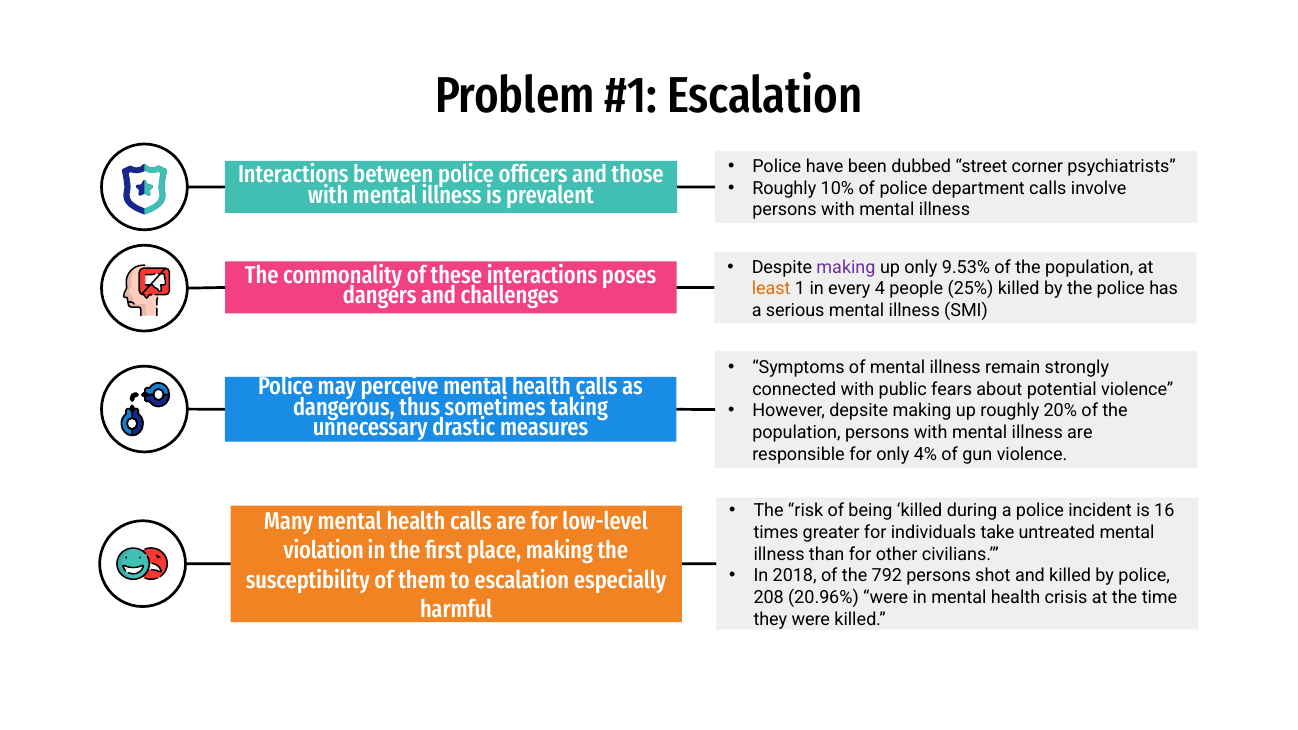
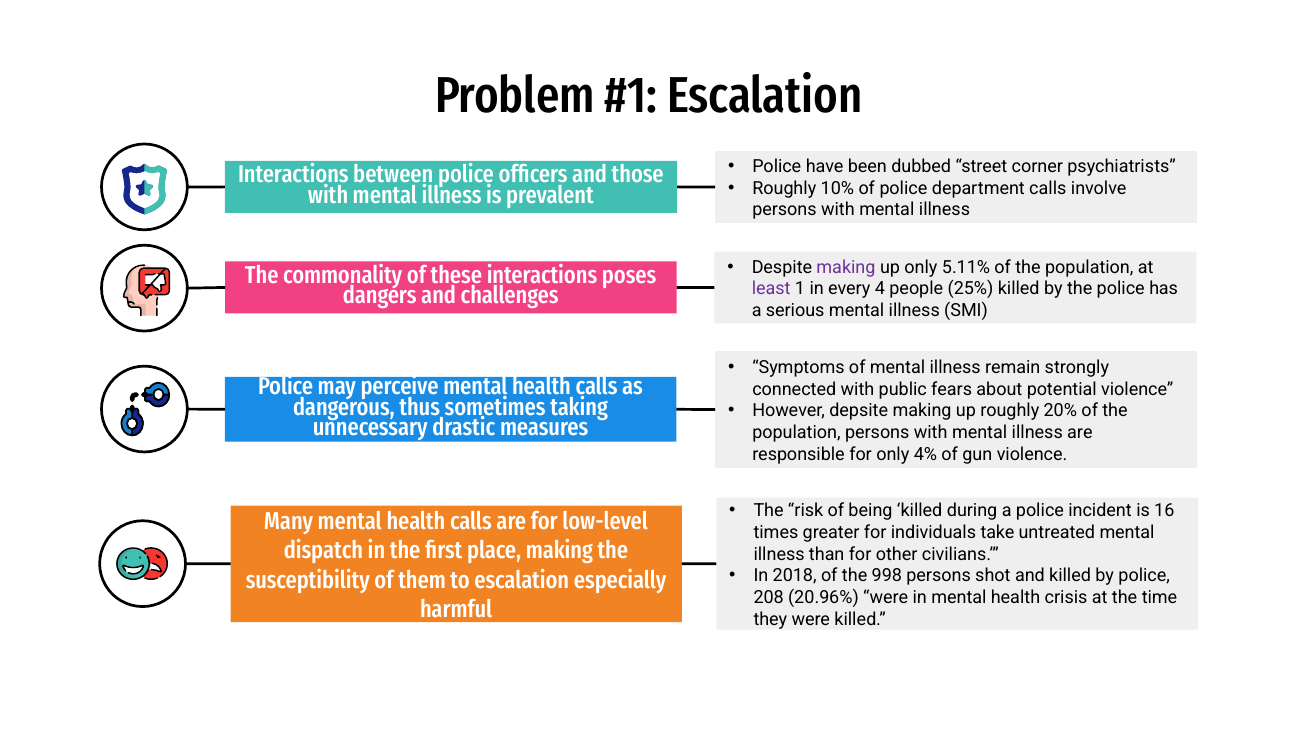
9.53%: 9.53% -> 5.11% (966, 267)
least colour: orange -> purple (771, 289)
violation: violation -> dispatch (324, 551)
792: 792 -> 998 (887, 576)
